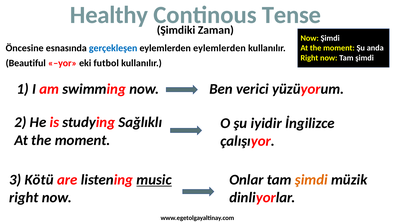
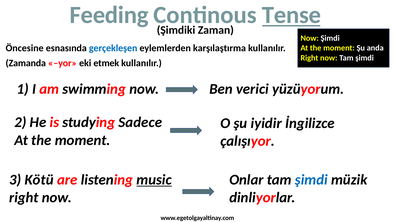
Healthy: Healthy -> Feeding (109, 15)
Tense underline: none -> present (291, 15)
eylemlerden eylemlerden: eylemlerden -> karşılaştırma (219, 48)
Beautiful: Beautiful -> Zamanda (26, 63)
futbol: futbol -> etmek (106, 63)
Sağlıklı: Sağlıklı -> Sadece (140, 122)
şimdi colour: orange -> blue (311, 180)
